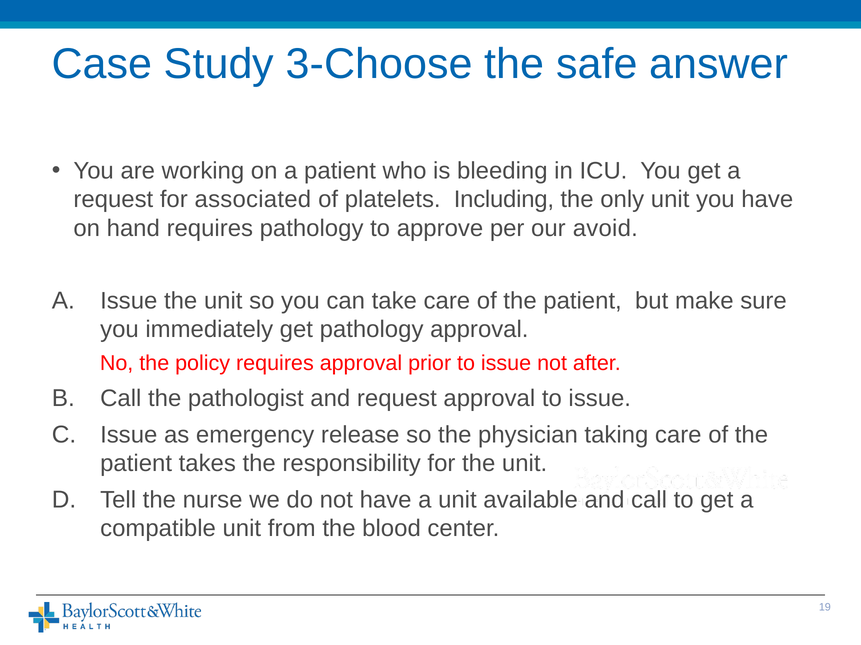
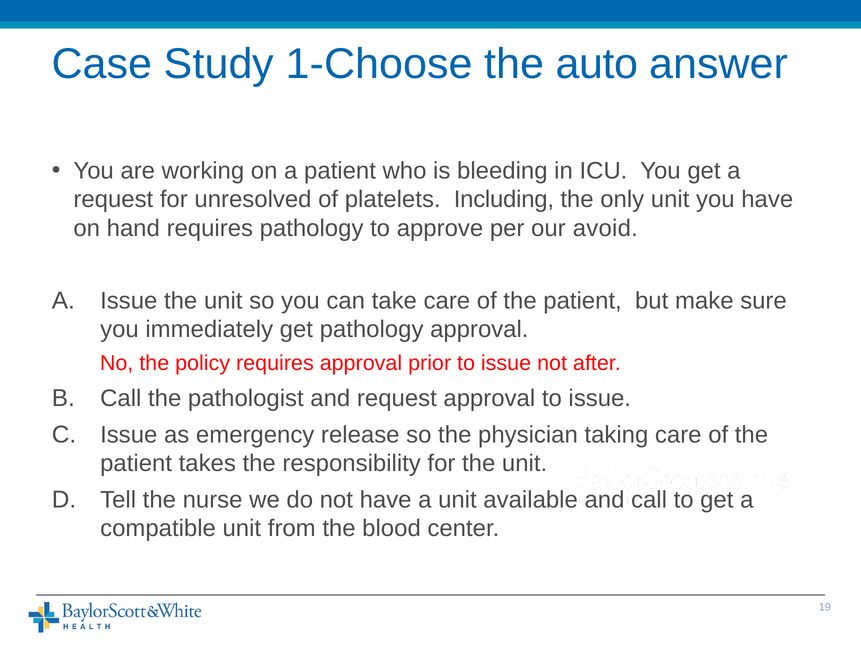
3-Choose: 3-Choose -> 1-Choose (379, 64)
safe: safe -> auto (597, 64)
associated: associated -> unresolved (253, 200)
